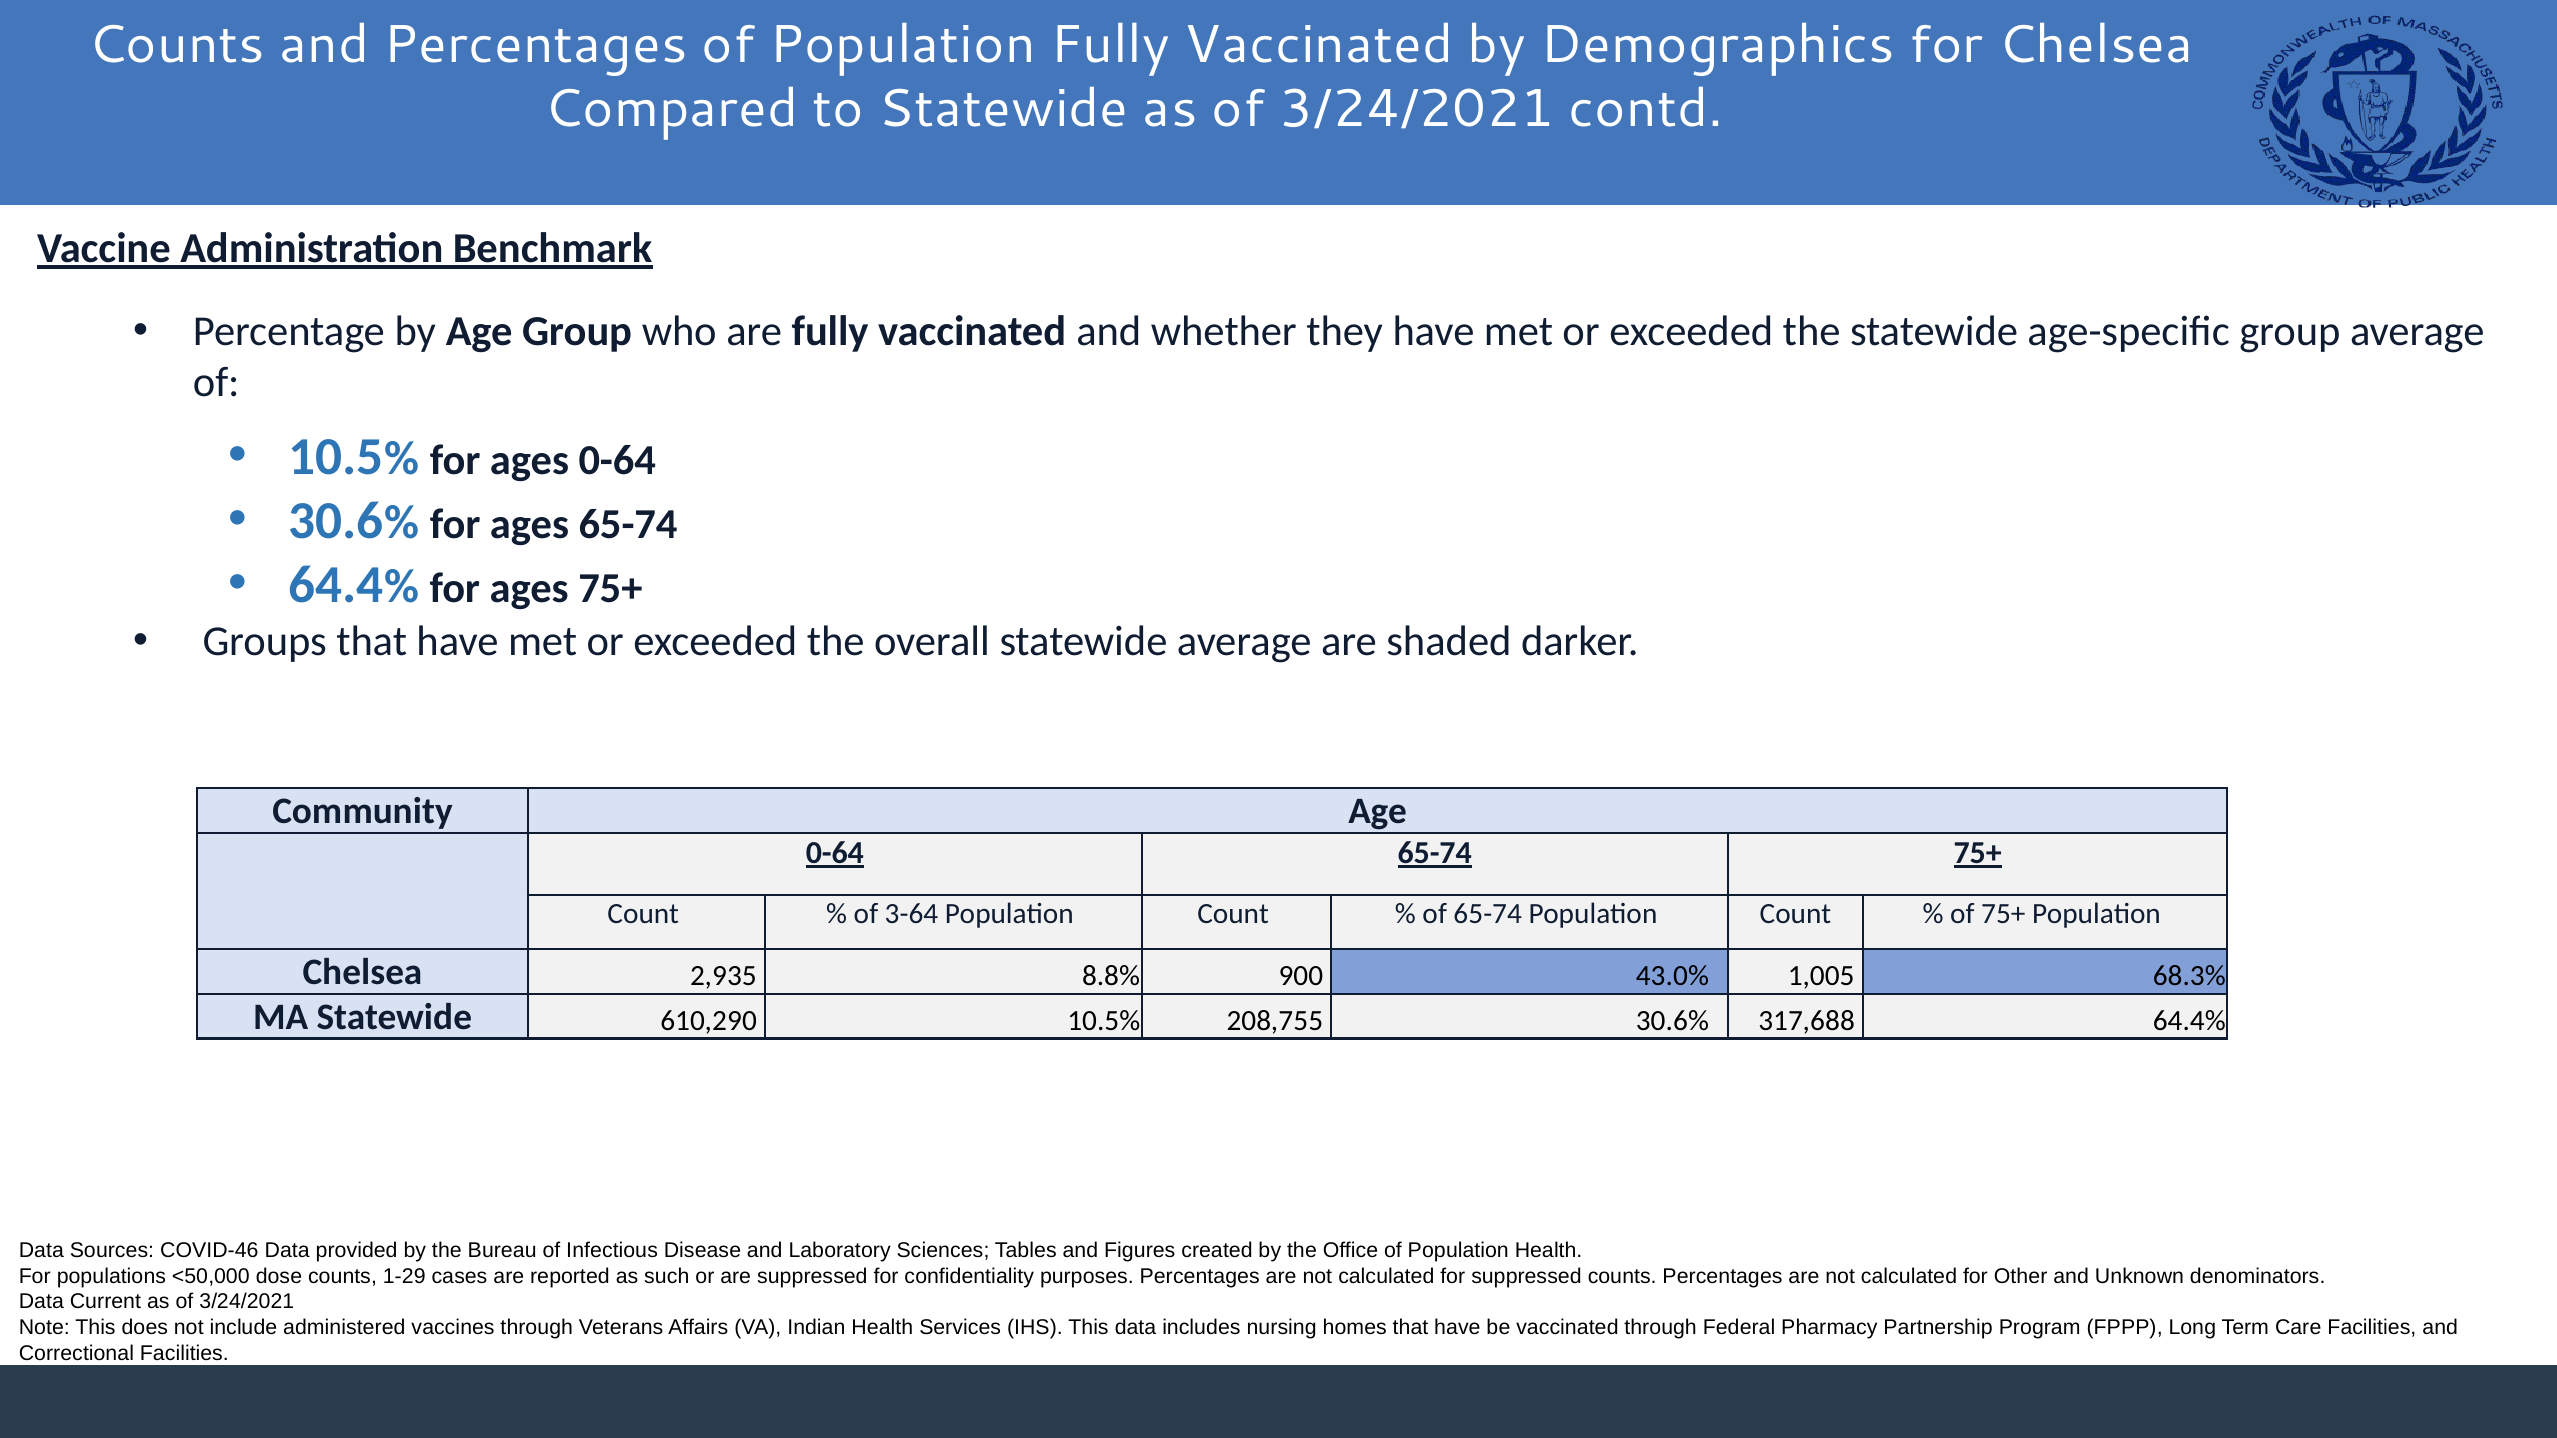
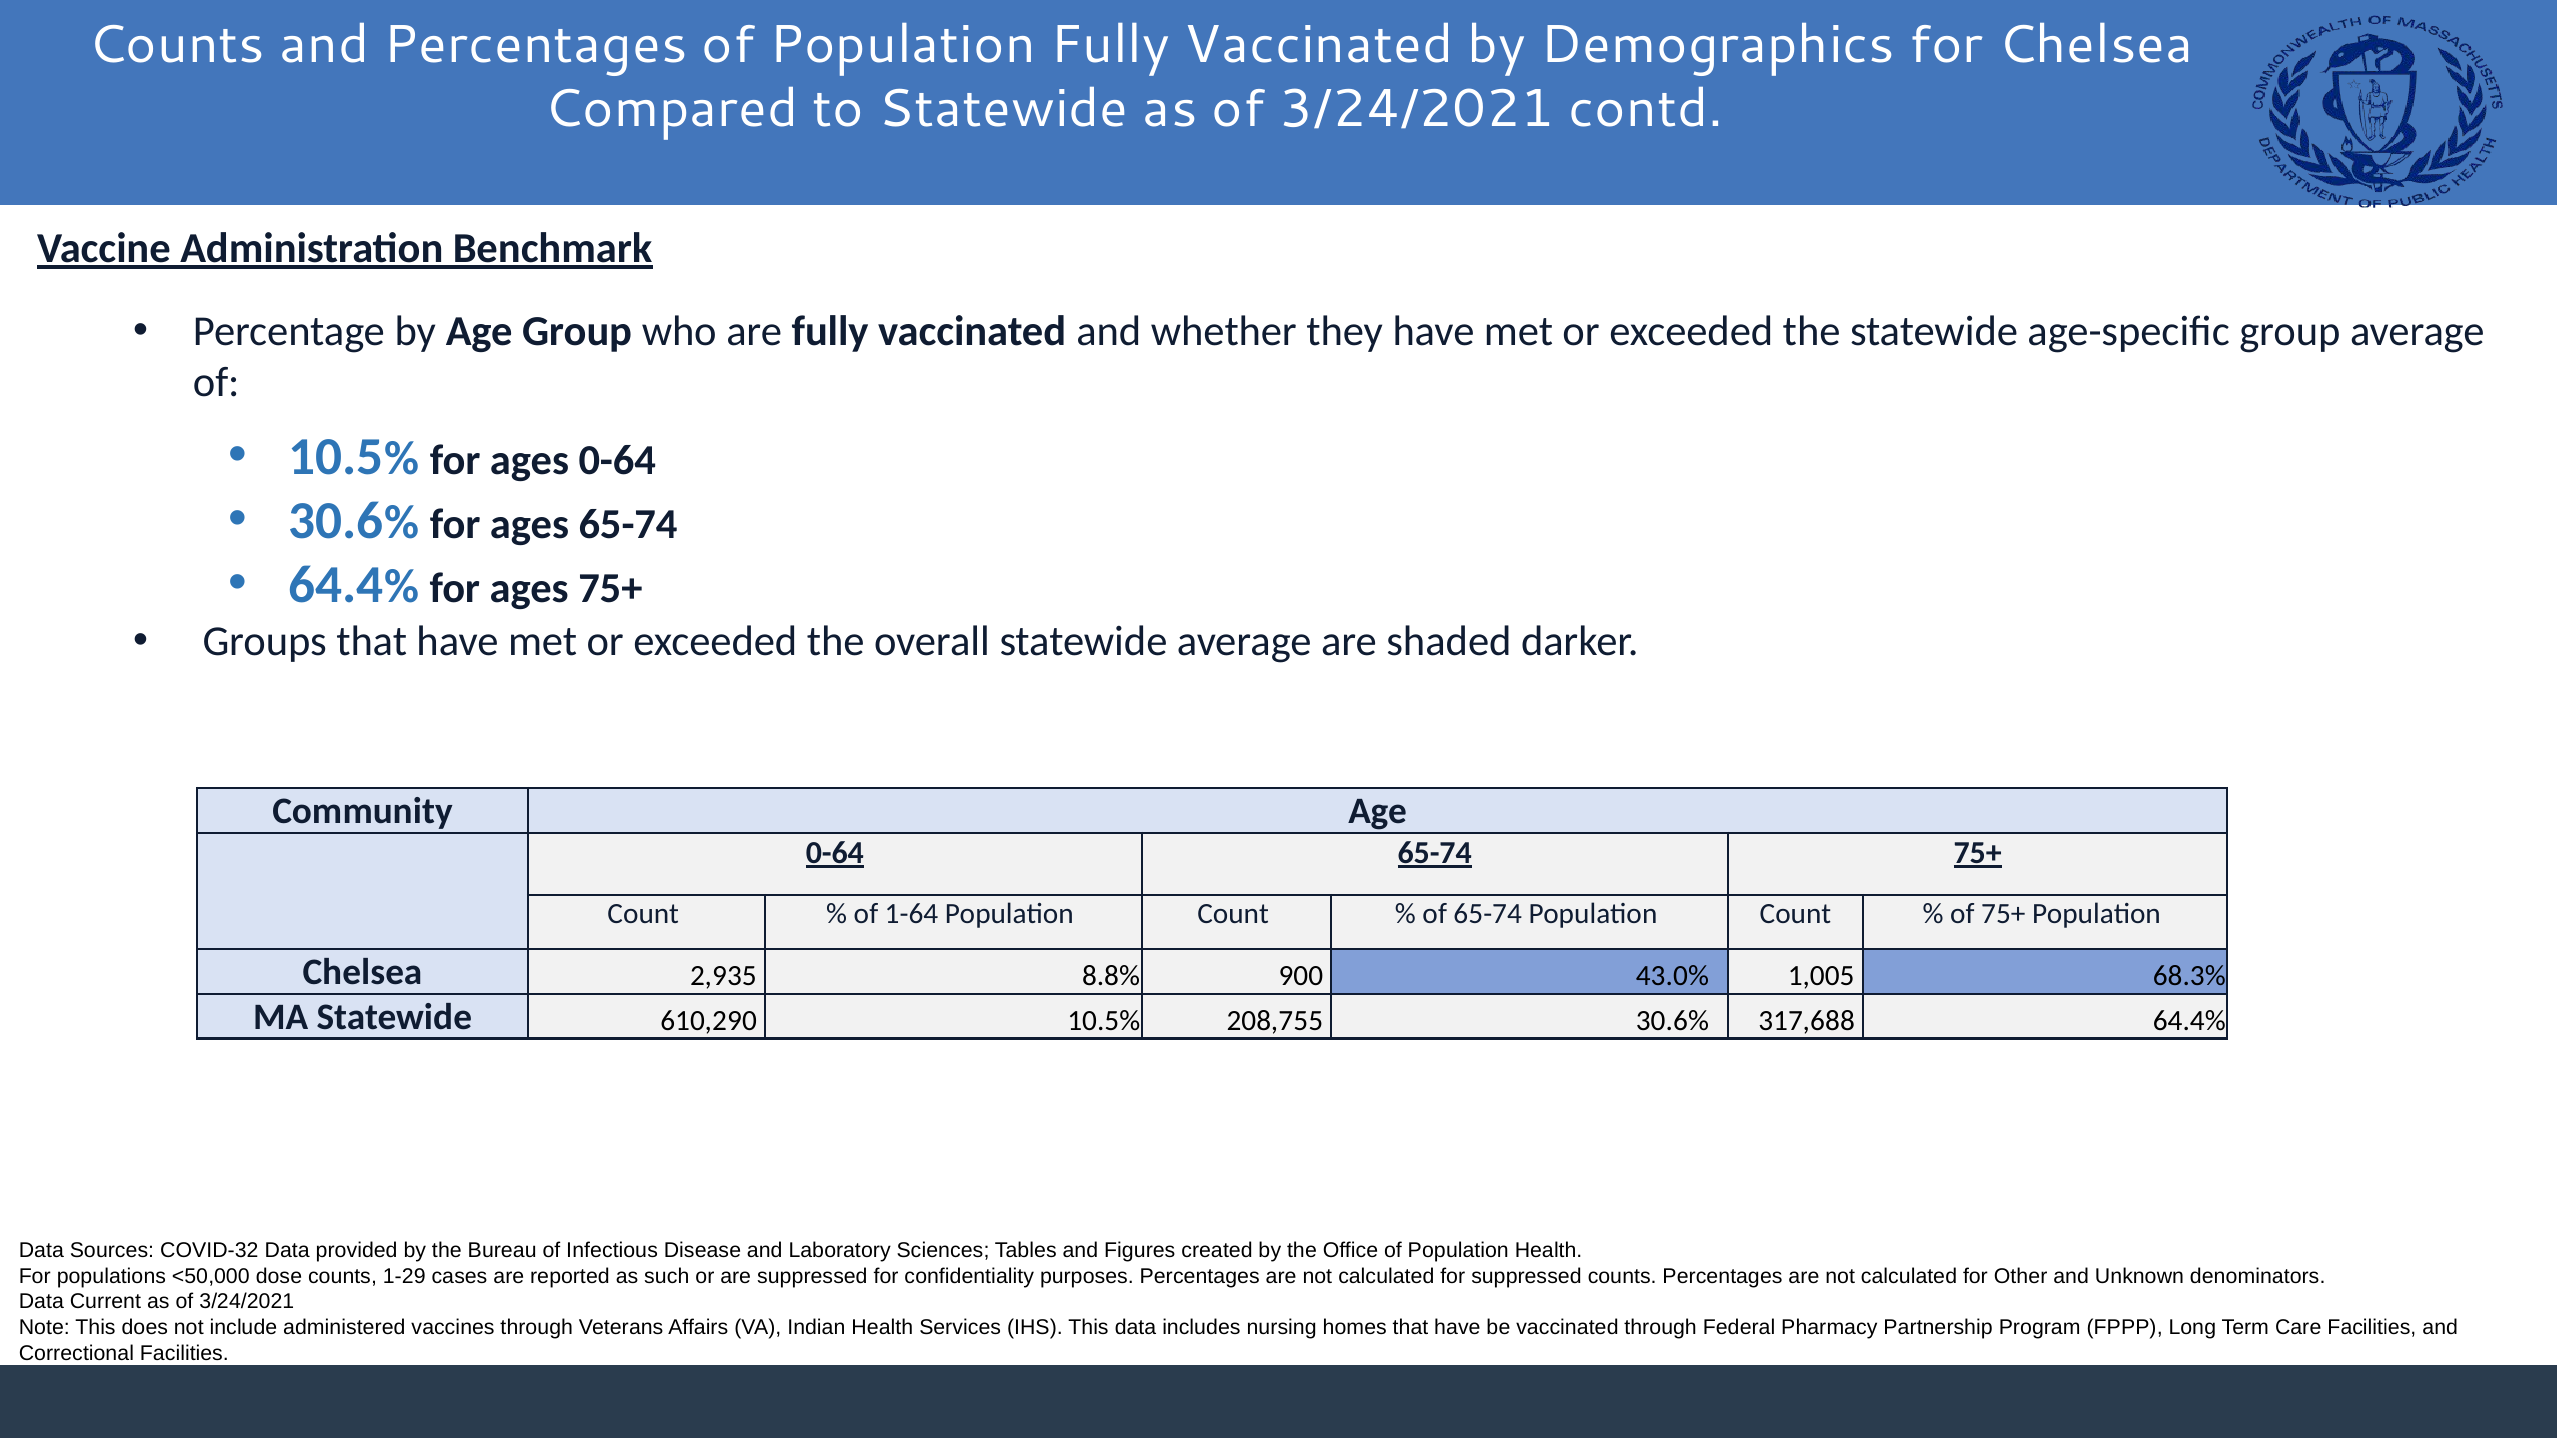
3-64: 3-64 -> 1-64 (911, 914)
COVID-46: COVID-46 -> COVID-32 (209, 1251)
